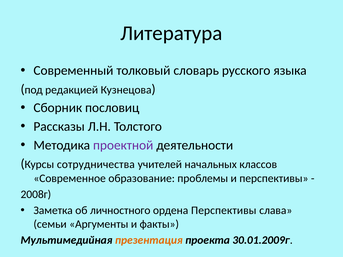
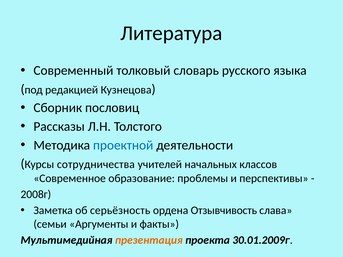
проектной colour: purple -> blue (123, 145)
личностного: личностного -> серьёзность (120, 211)
ордена Перспективы: Перспективы -> Отзывчивость (224, 211)
